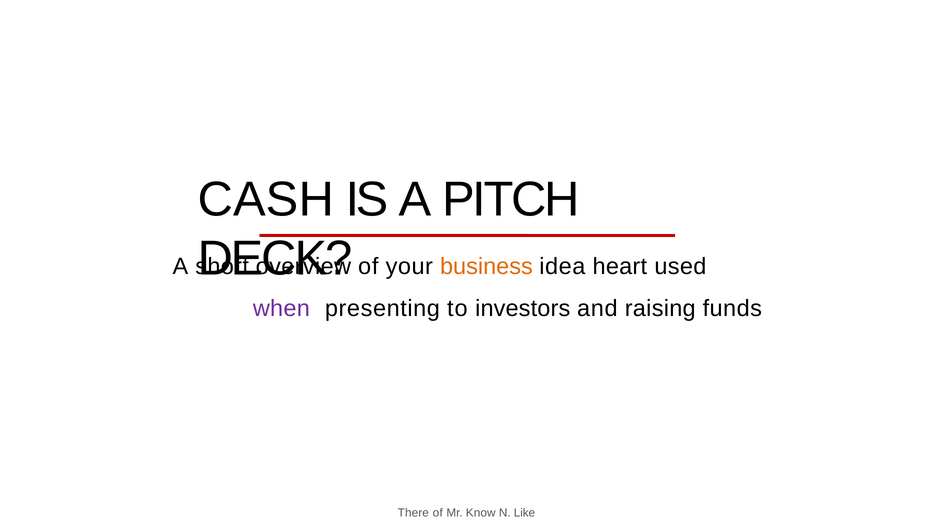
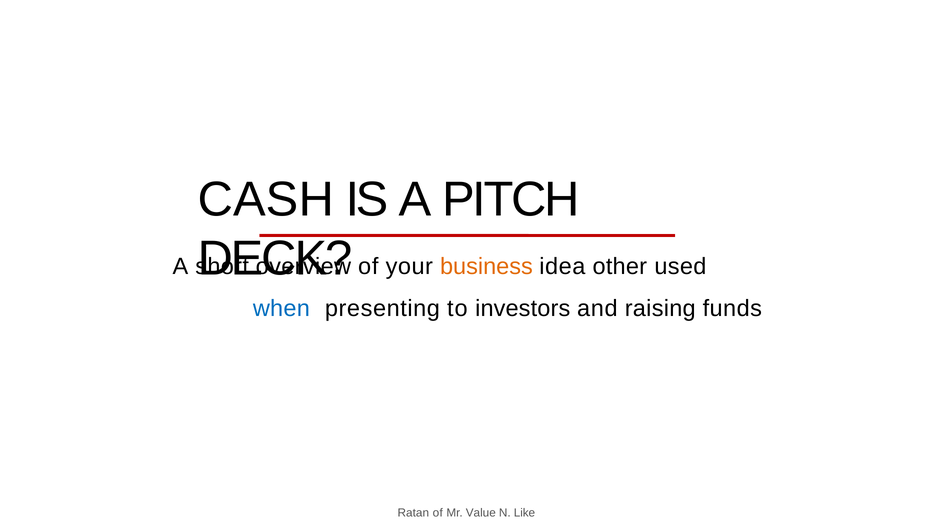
heart: heart -> other (620, 267)
when colour: purple -> blue (281, 309)
There: There -> Ratan (413, 513)
Know: Know -> Value (481, 513)
